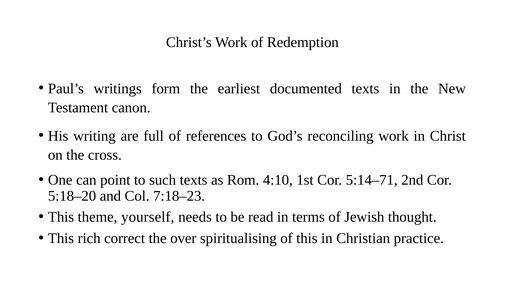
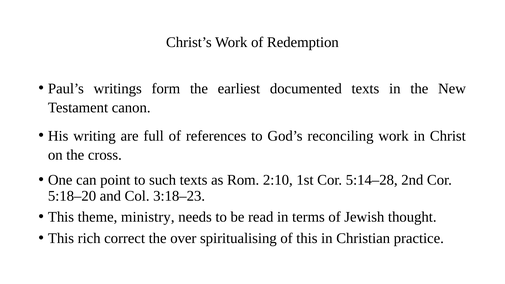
4:10: 4:10 -> 2:10 (278, 180)
5:14–71: 5:14–71 -> 5:14–28 (372, 180)
7:18–23: 7:18–23 -> 3:18–23 (179, 196)
yourself: yourself -> ministry (148, 217)
